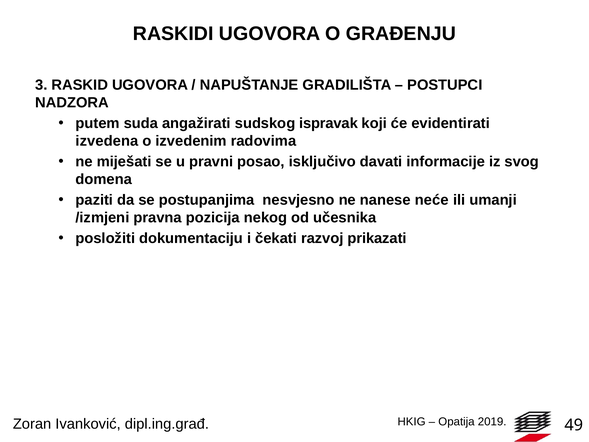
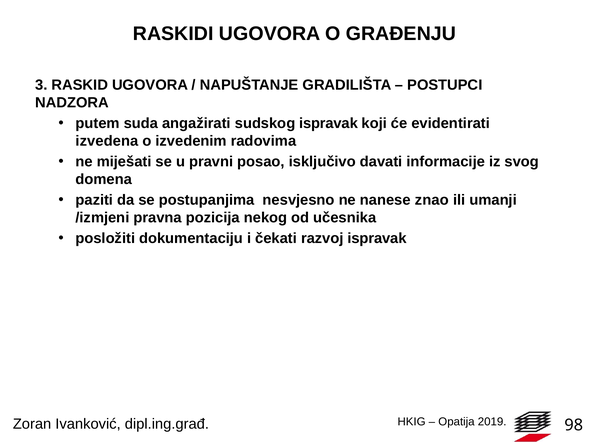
neće: neće -> znao (432, 200)
razvoj prikazati: prikazati -> ispravak (377, 238)
49: 49 -> 98 (574, 425)
